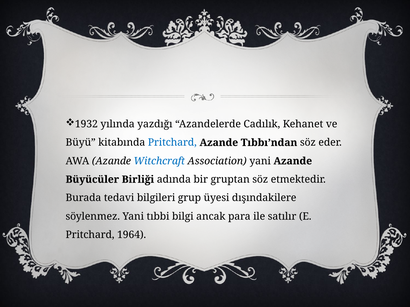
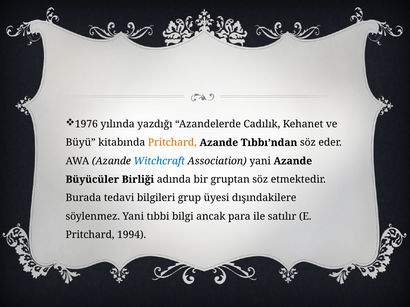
1932: 1932 -> 1976 (86, 124)
Pritchard colour: blue -> orange (172, 143)
1964: 1964 -> 1994 (132, 235)
